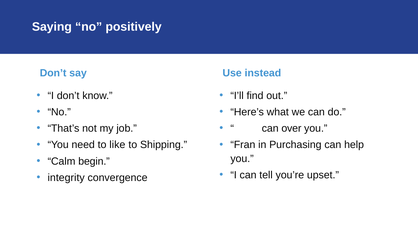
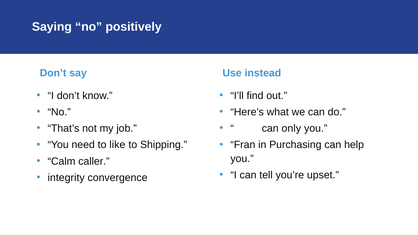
over: over -> only (291, 129)
begin: begin -> caller (94, 161)
